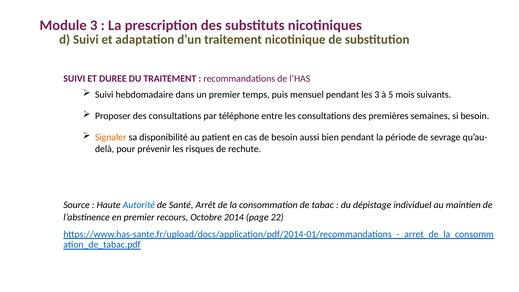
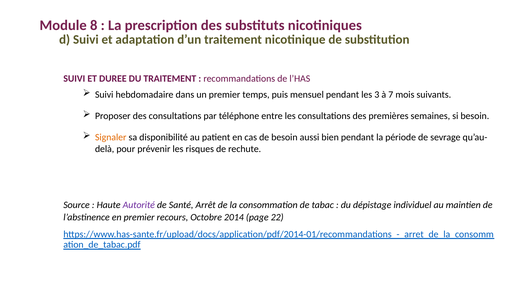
Module 3: 3 -> 8 (94, 25)
5: 5 -> 7 (391, 95)
Autorité colour: blue -> purple (139, 205)
